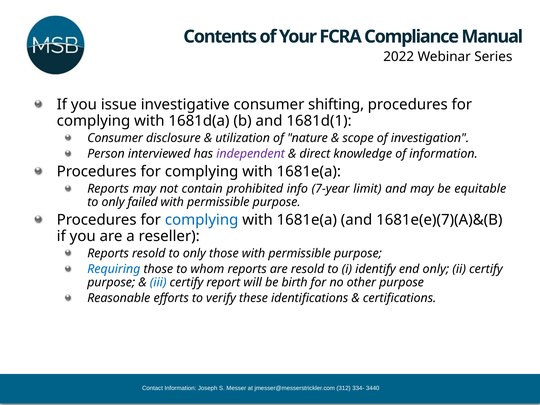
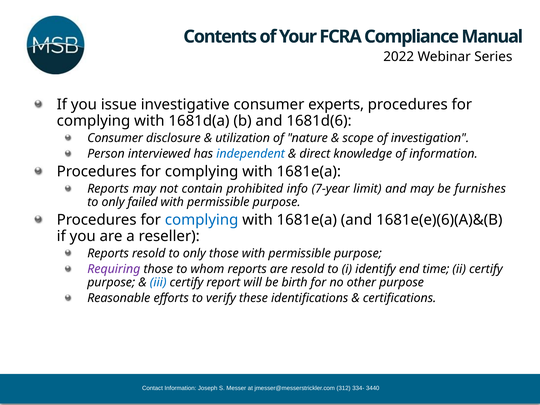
shifting: shifting -> experts (336, 105)
1681d(1: 1681d(1 -> 1681d(6 (319, 121)
independent colour: purple -> blue (251, 154)
equitable: equitable -> furnishes (480, 189)
1681e(e)(7)(A)&(B: 1681e(e)(7)(A)&(B -> 1681e(e)(6)(A)&(B (439, 220)
Requiring colour: blue -> purple (114, 269)
end only: only -> time (436, 269)
